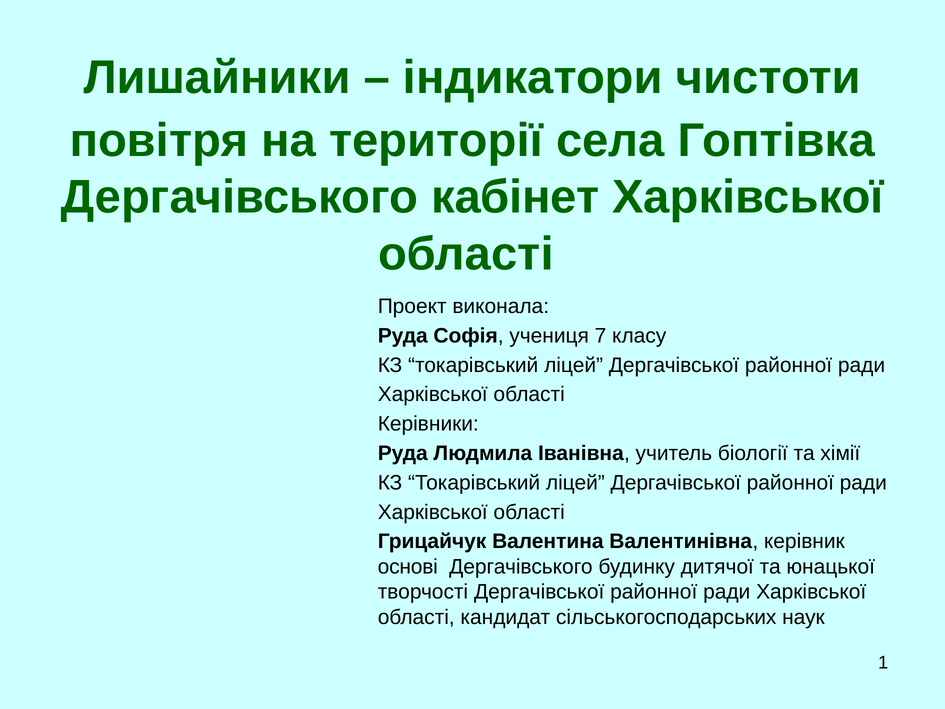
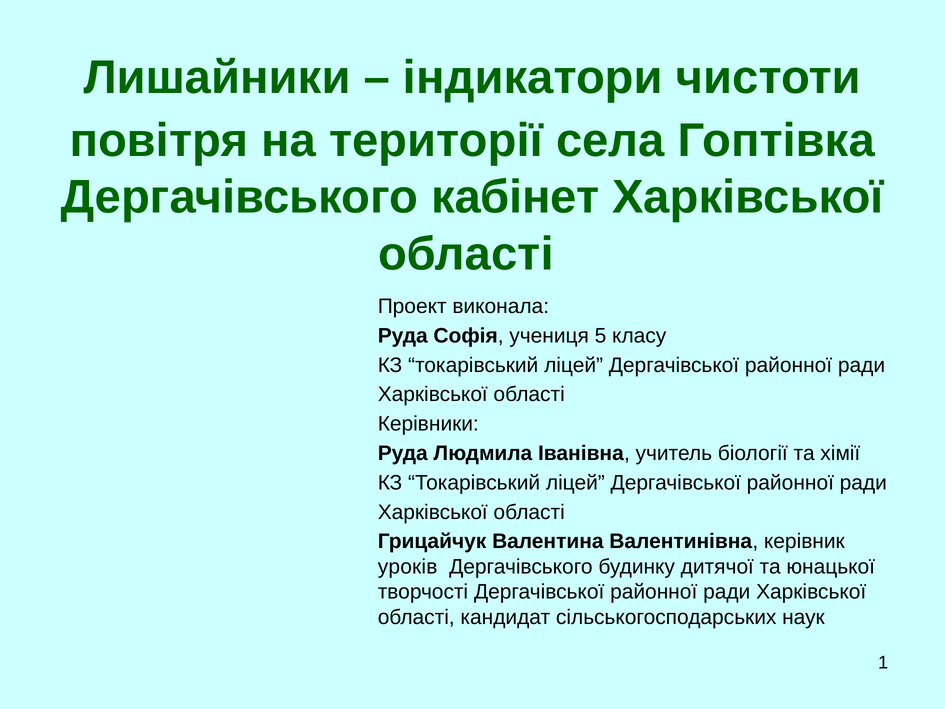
7: 7 -> 5 (600, 336)
основі: основі -> уроків (408, 567)
